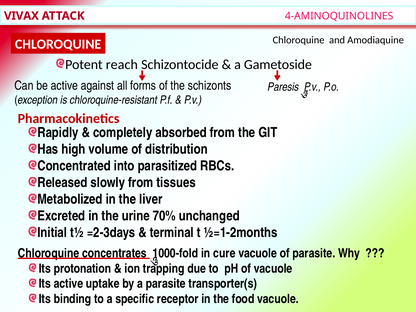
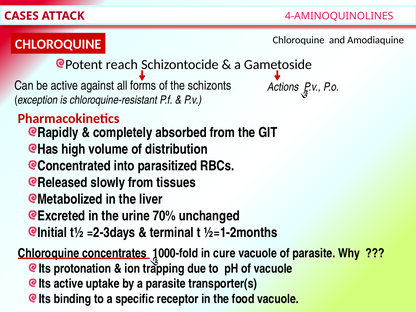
VIVAX: VIVAX -> CASES (21, 16)
Paresis: Paresis -> Actions (283, 87)
